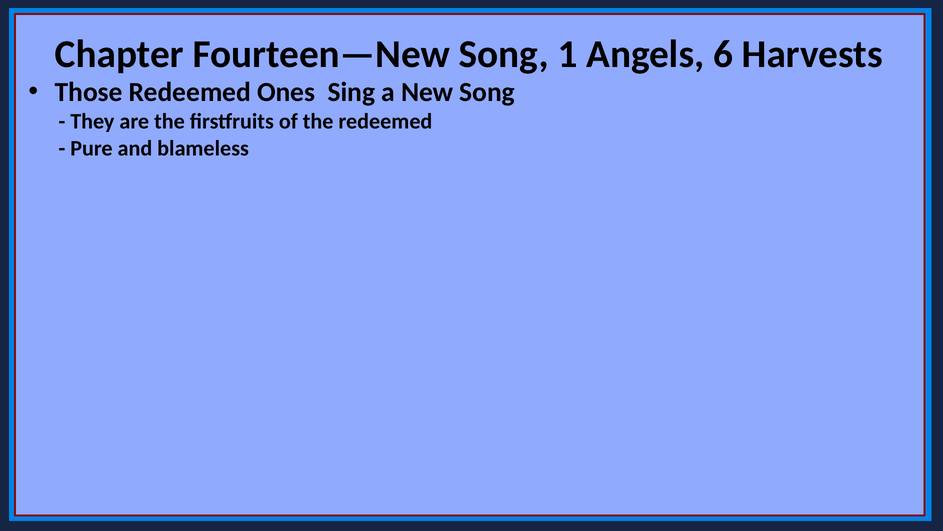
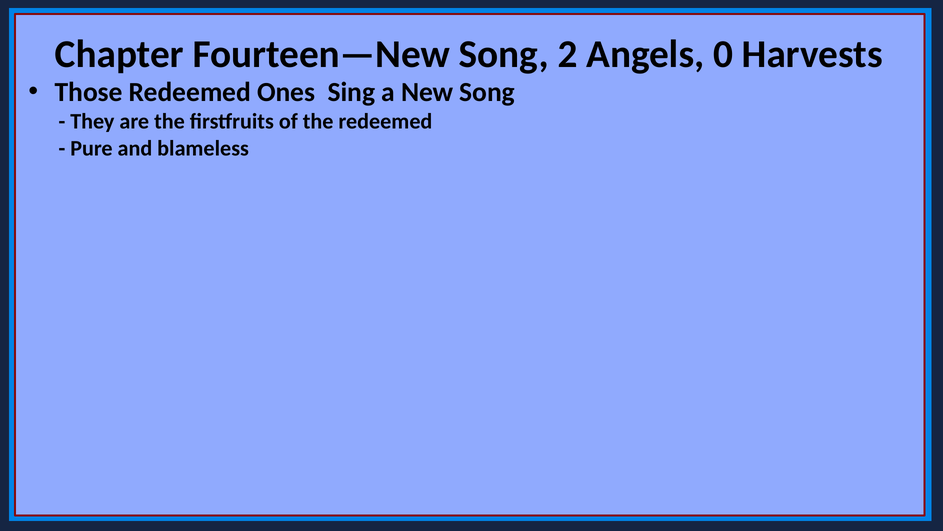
1: 1 -> 2 (567, 54)
6: 6 -> 0 (723, 54)
